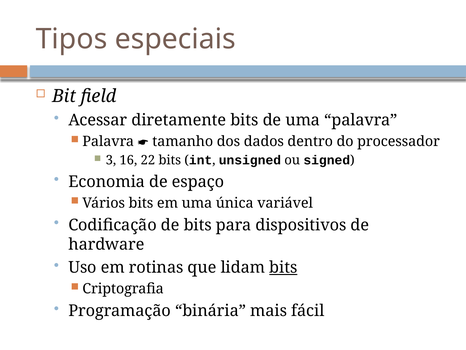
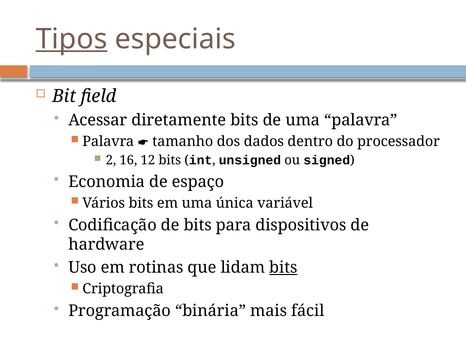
Tipos underline: none -> present (72, 39)
3: 3 -> 2 (111, 160)
22: 22 -> 12 (148, 160)
